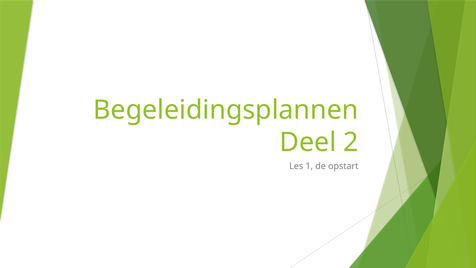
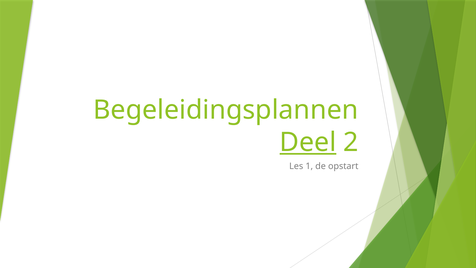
Deel underline: none -> present (308, 142)
